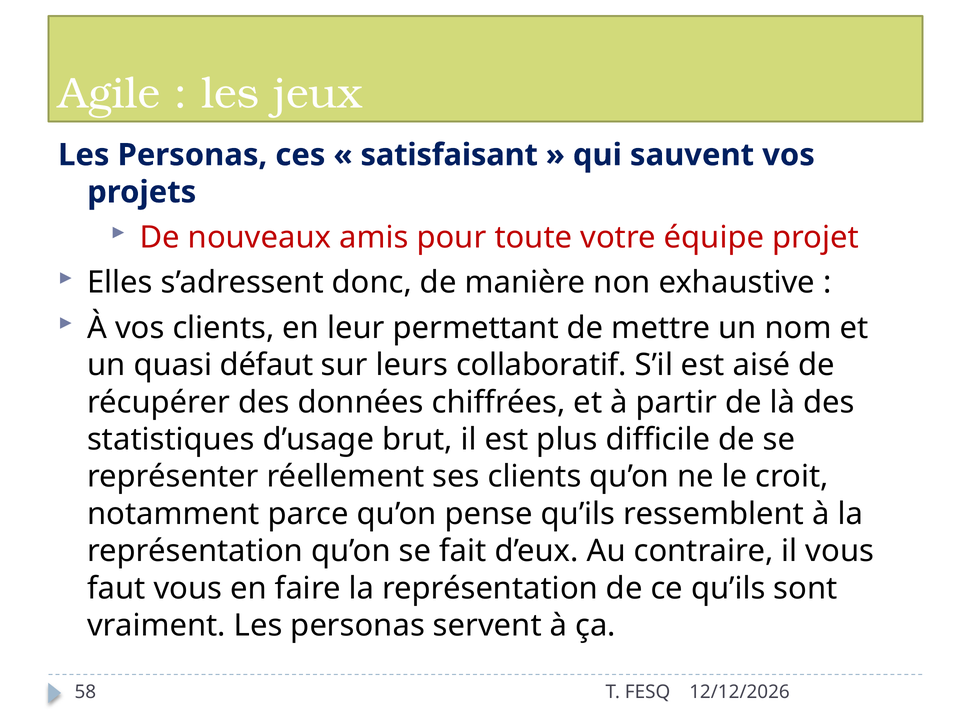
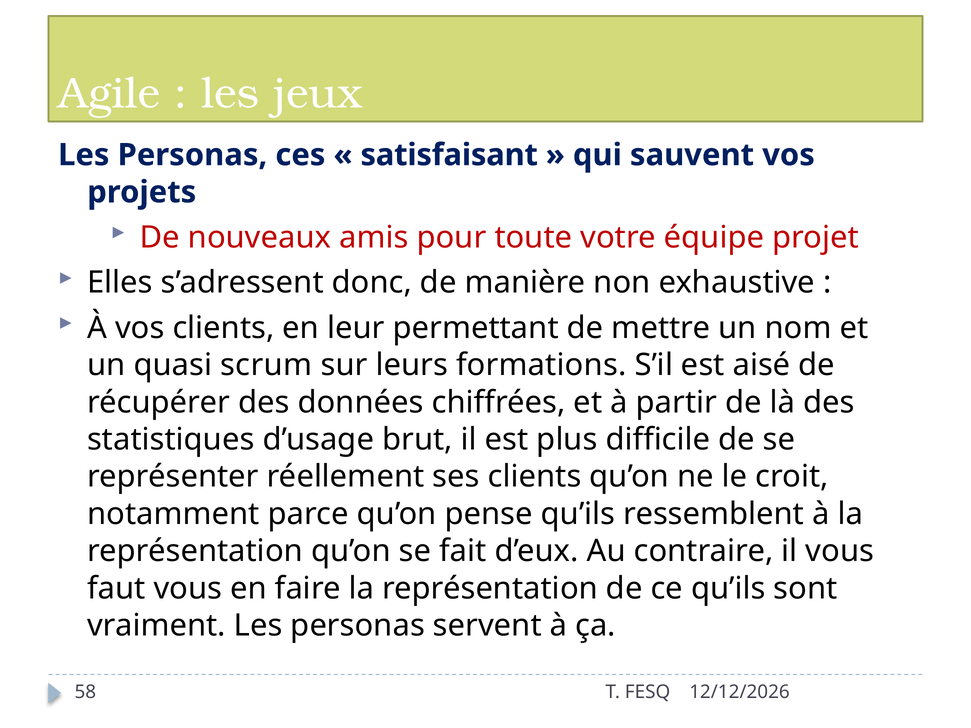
défaut: défaut -> scrum (266, 365)
collaboratif: collaboratif -> formations (541, 365)
